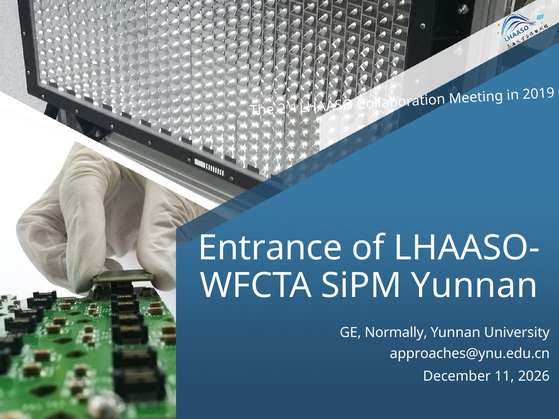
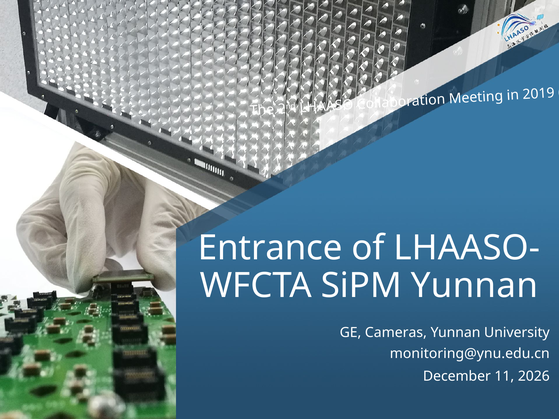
Normally: Normally -> Cameras (396, 333)
approaches@ynu.edu.cn: approaches@ynu.edu.cn -> monitoring@ynu.edu.cn (470, 354)
